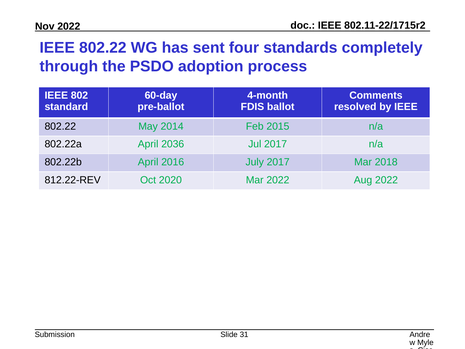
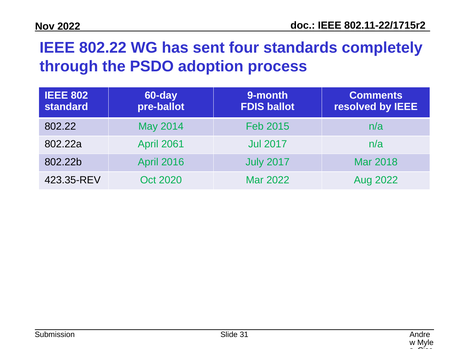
4-month: 4-month -> 9-month (268, 95)
2036: 2036 -> 2061 (173, 144)
812.22-REV: 812.22-REV -> 423.35-REV (73, 180)
